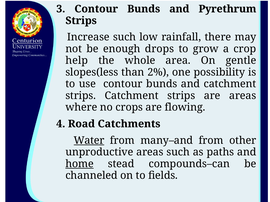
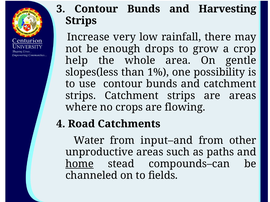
Pyrethrum: Pyrethrum -> Harvesting (227, 9)
Increase such: such -> very (125, 37)
2%: 2% -> 1% (158, 72)
Water underline: present -> none (89, 141)
many–and: many–and -> input–and (167, 141)
